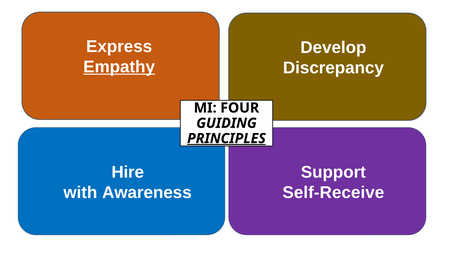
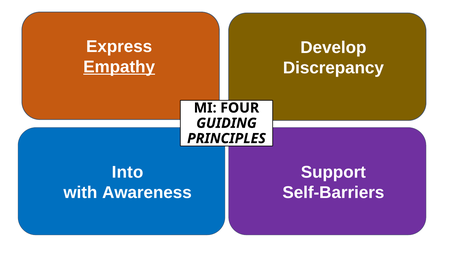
PRINCIPLES underline: present -> none (226, 138)
Hire: Hire -> Into (128, 172)
Self-Receive: Self-Receive -> Self-Barriers (333, 192)
